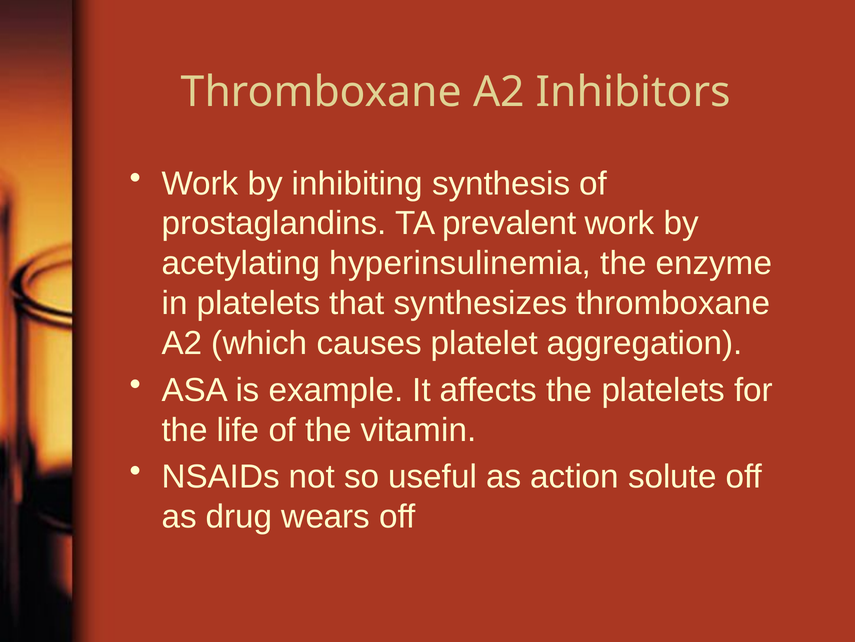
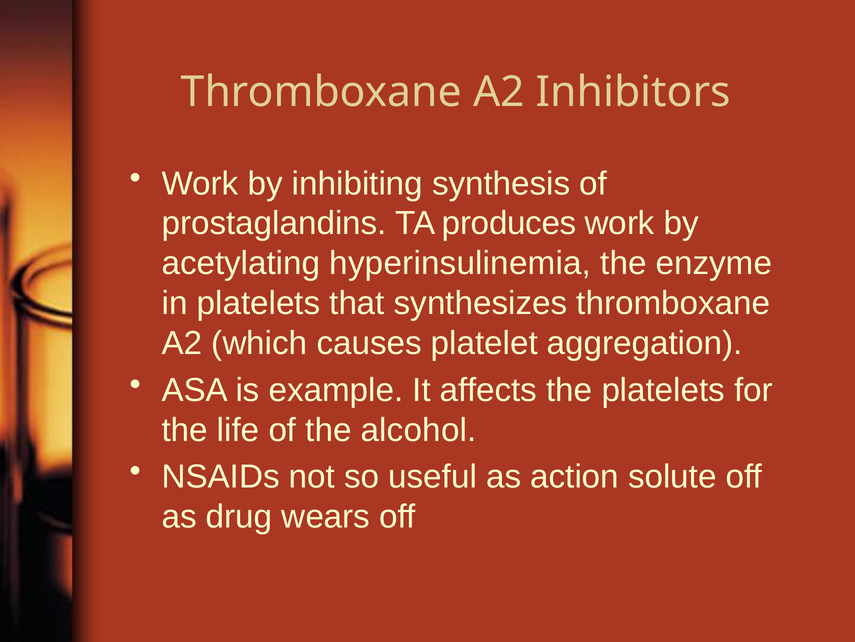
prevalent: prevalent -> produces (509, 223)
vitamin: vitamin -> alcohol (419, 430)
